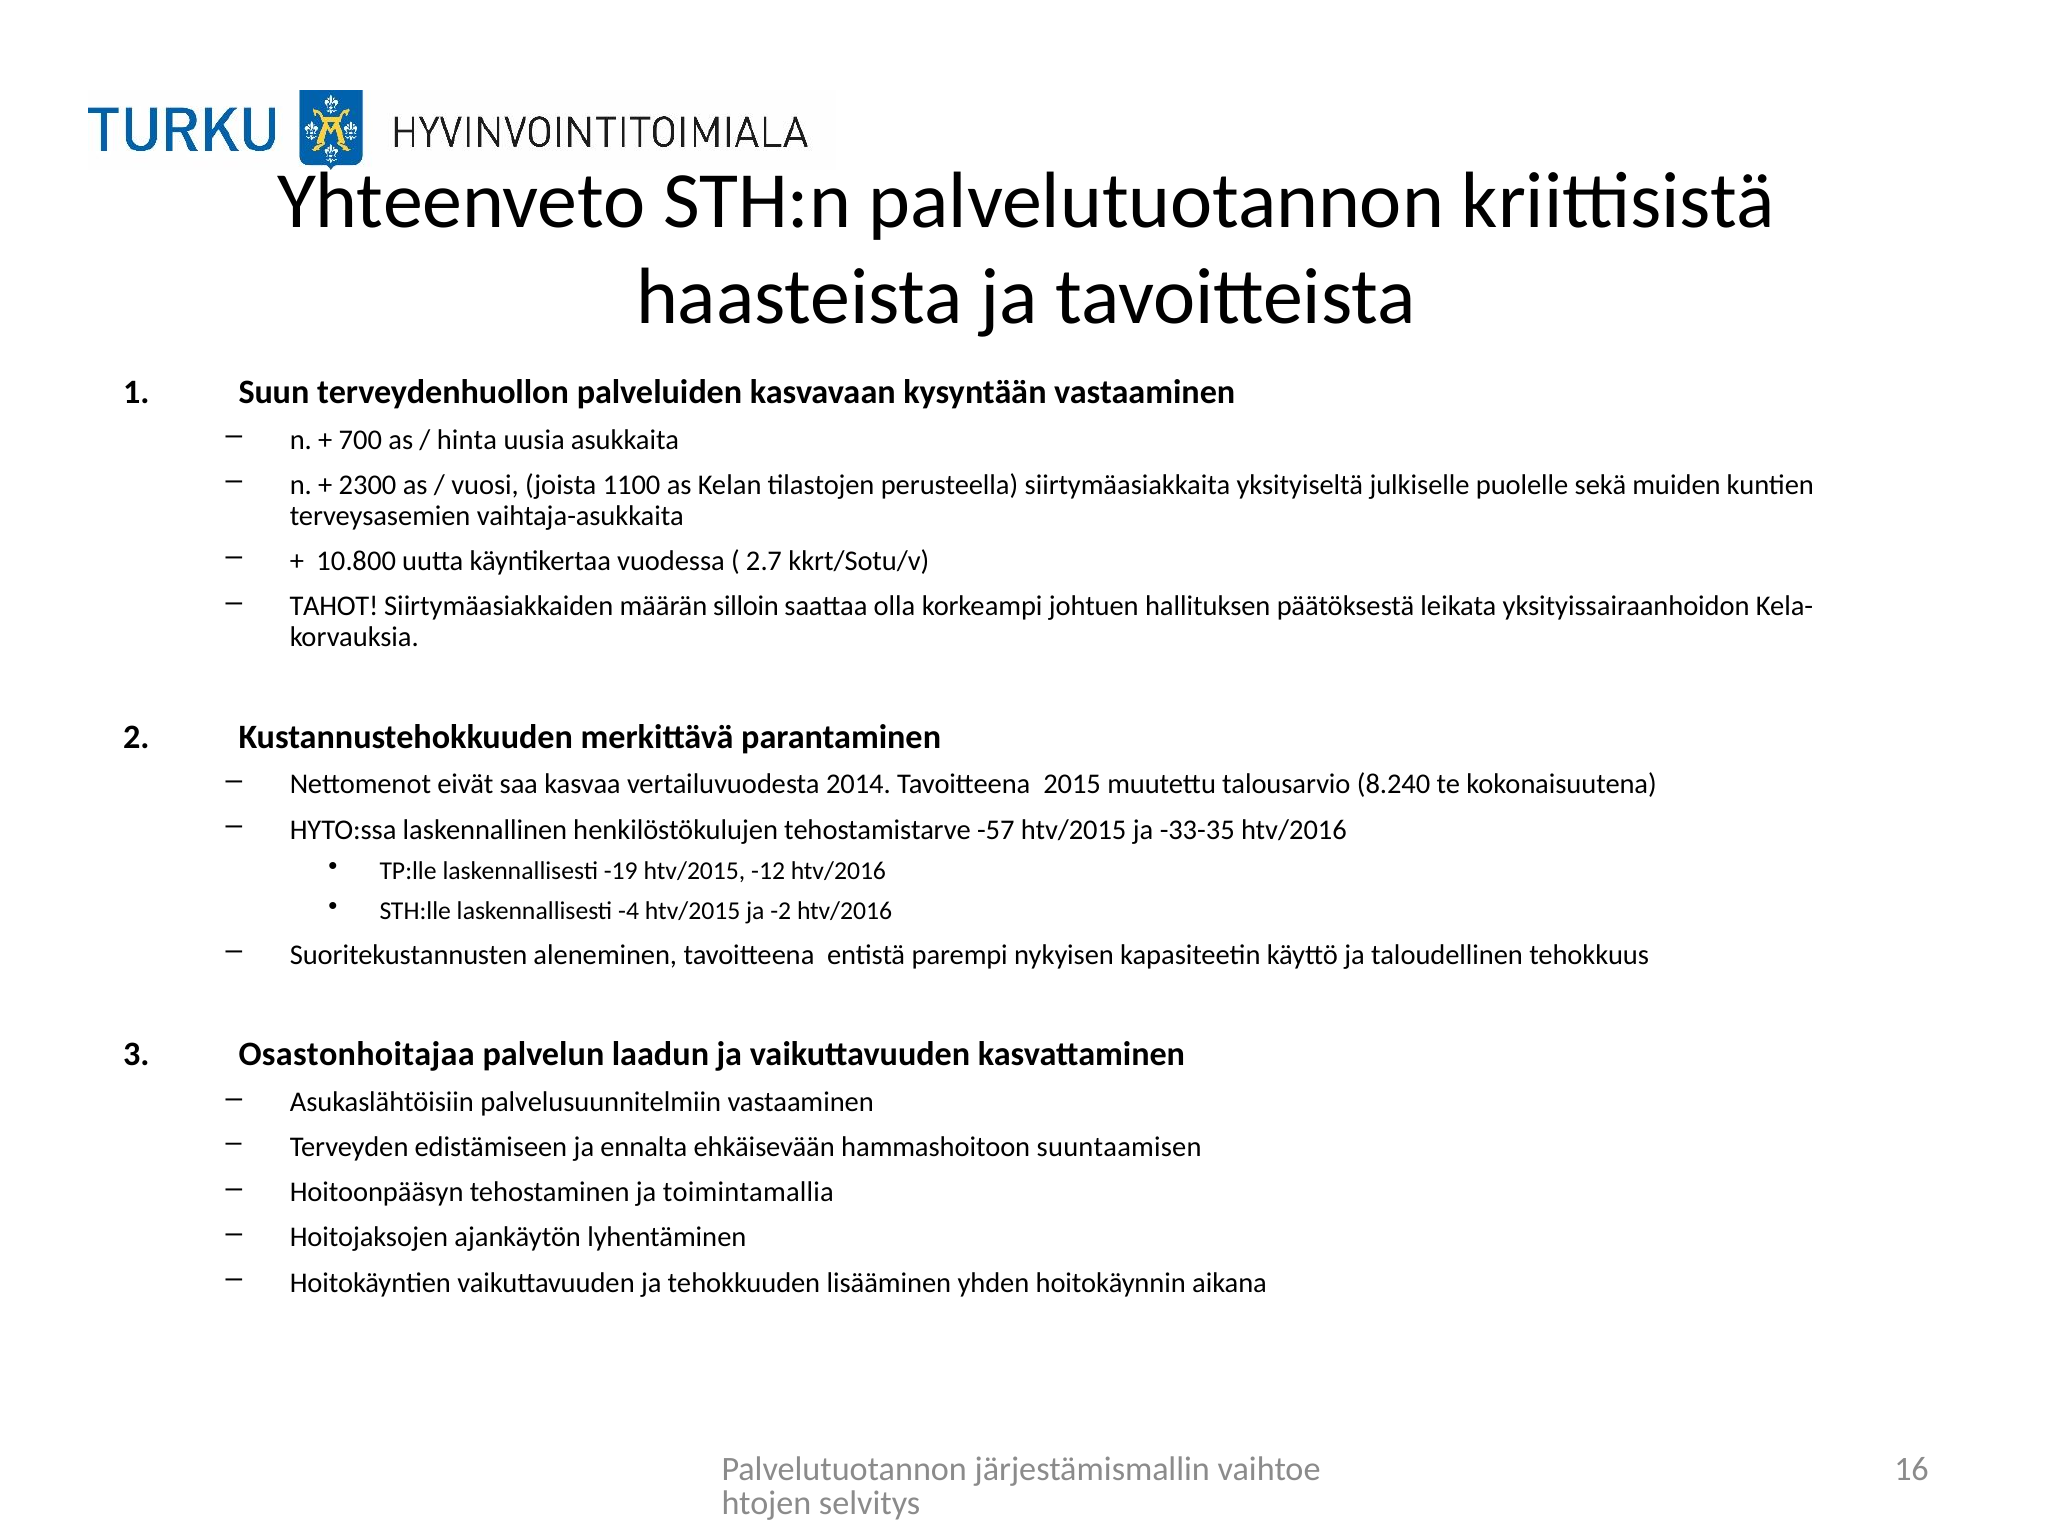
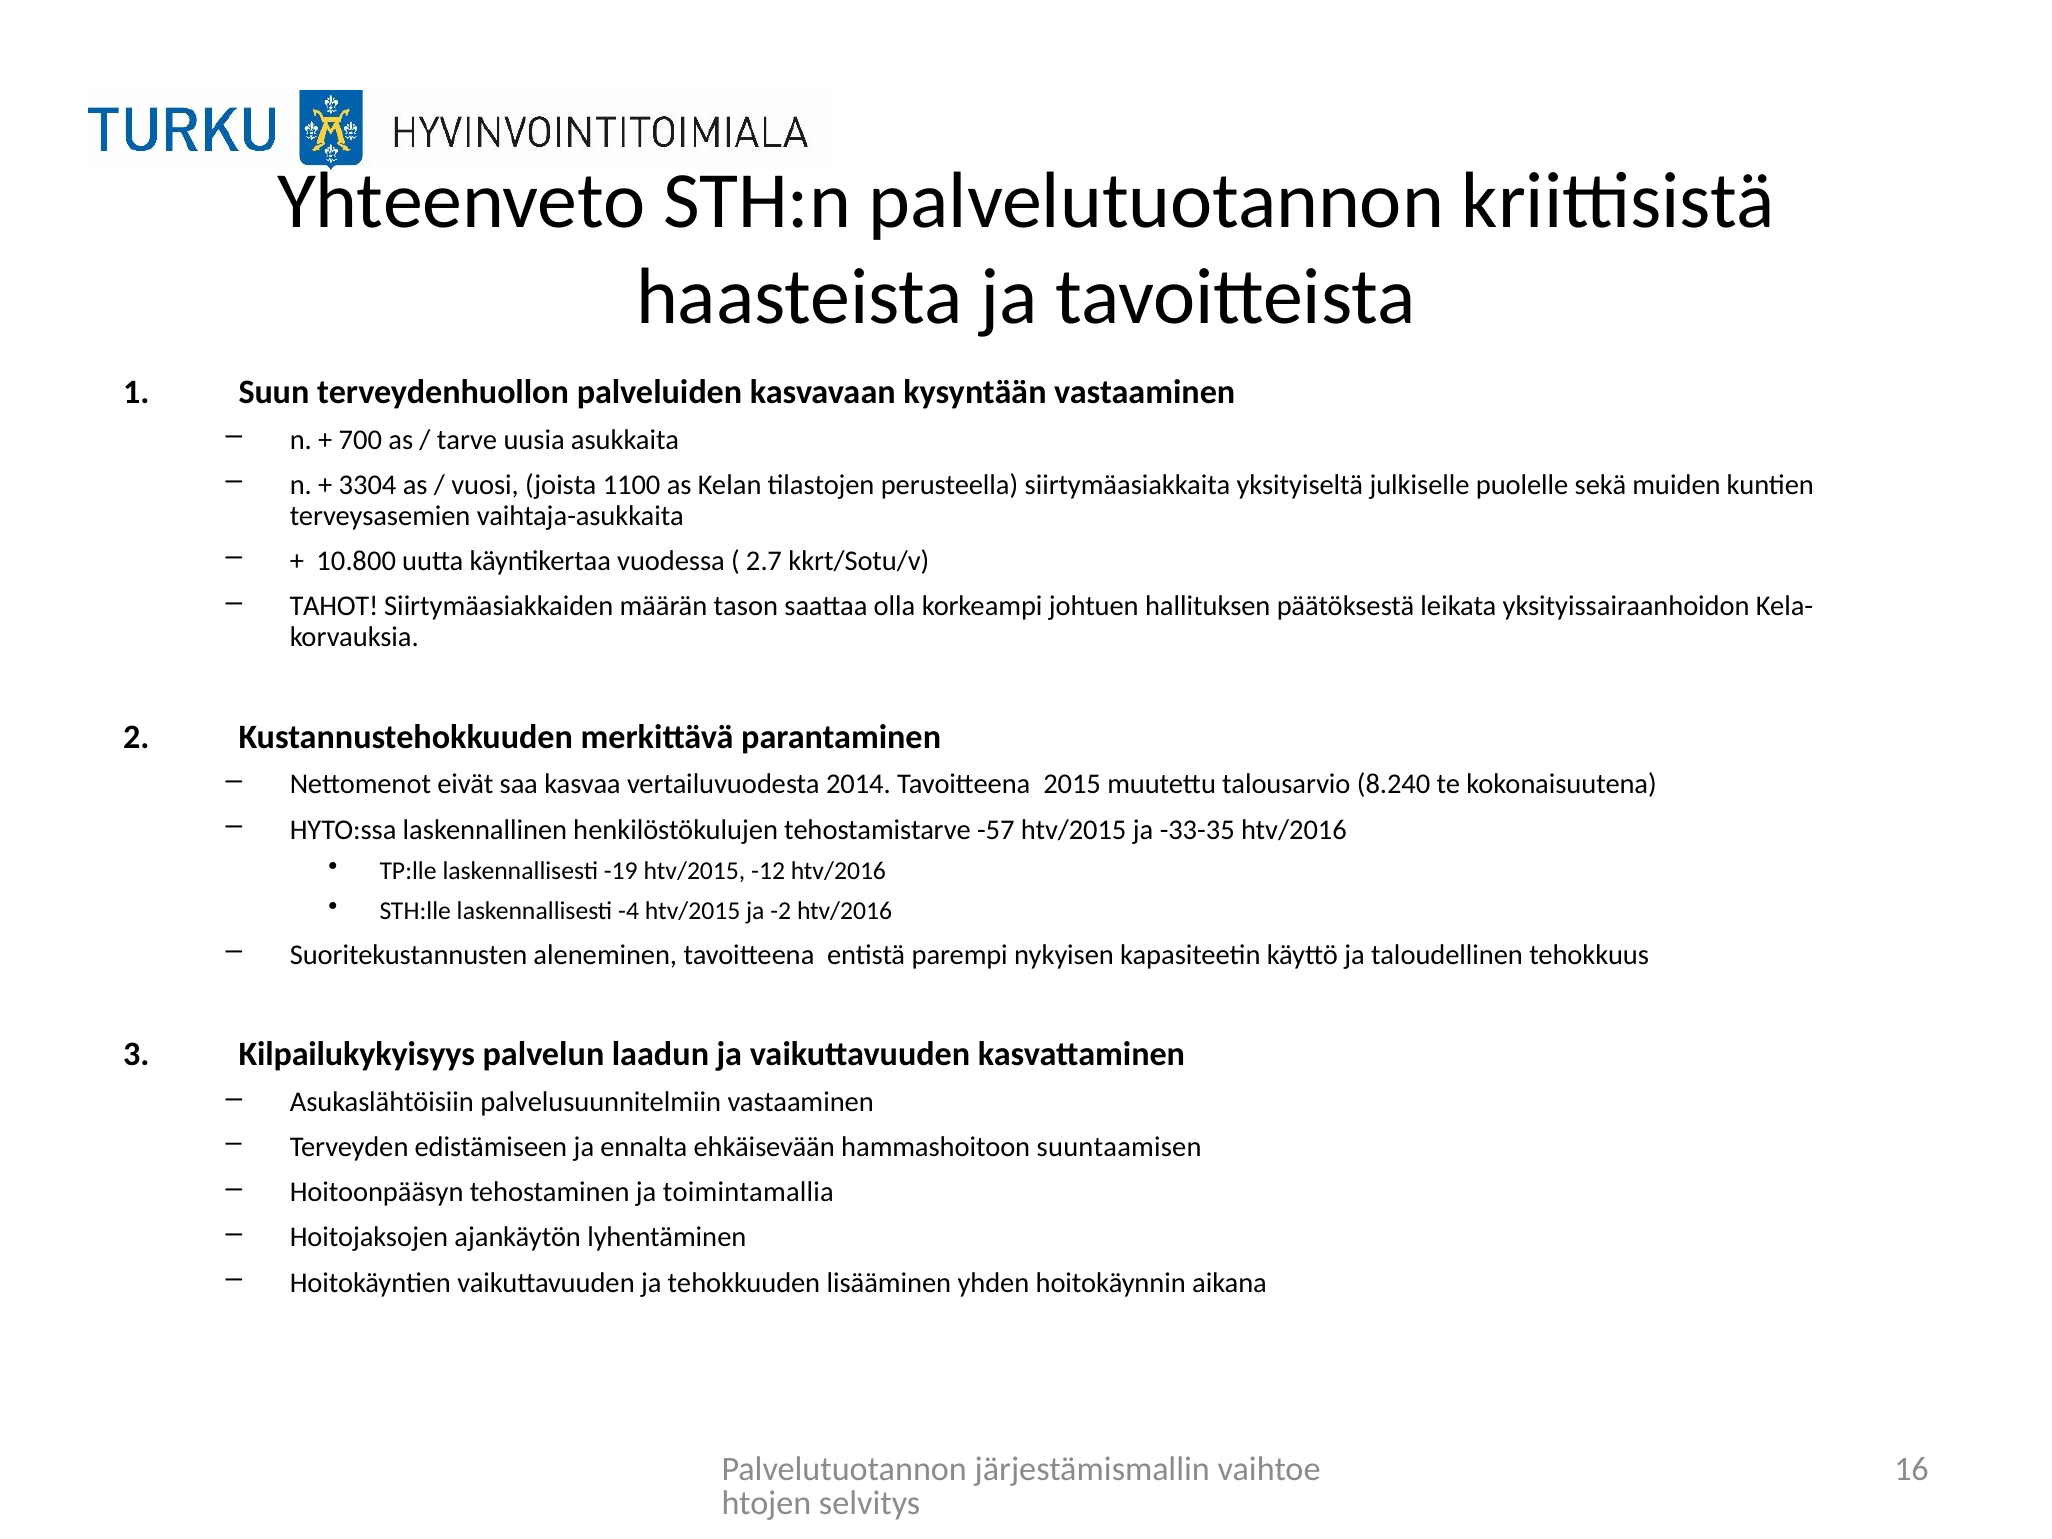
hinta: hinta -> tarve (467, 440)
2300: 2300 -> 3304 (368, 485)
silloin: silloin -> tason (746, 606)
Osastonhoitajaa: Osastonhoitajaa -> Kilpailukykyisyys (357, 1055)
